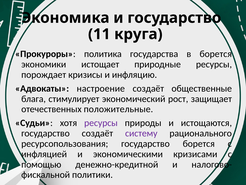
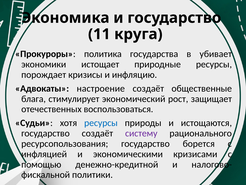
в борется: борется -> убивает (216, 54)
положительные: положительные -> воспользоваться (118, 109)
ресурсы colour: purple -> blue (101, 123)
